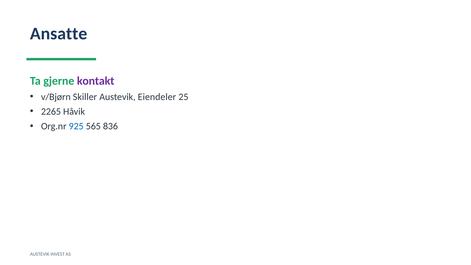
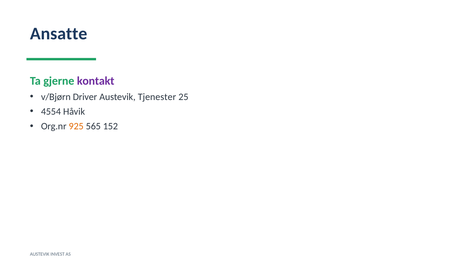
Skiller: Skiller -> Driver (85, 97)
Eiendeler: Eiendeler -> Tjenester (157, 97)
2265: 2265 -> 4554 (51, 112)
925 colour: blue -> orange (76, 126)
836: 836 -> 152 (110, 126)
